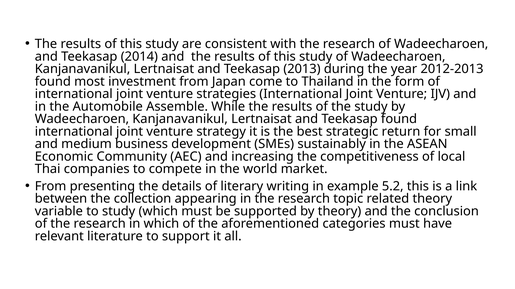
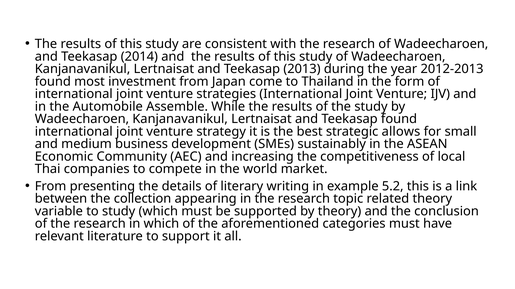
return: return -> allows (401, 132)
